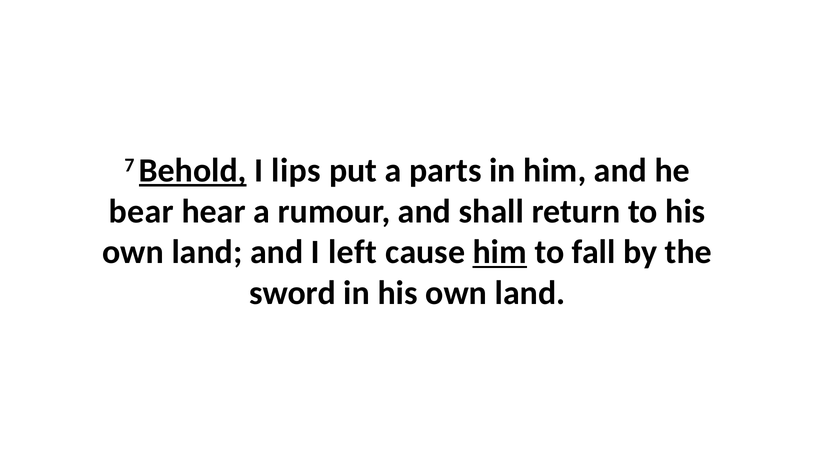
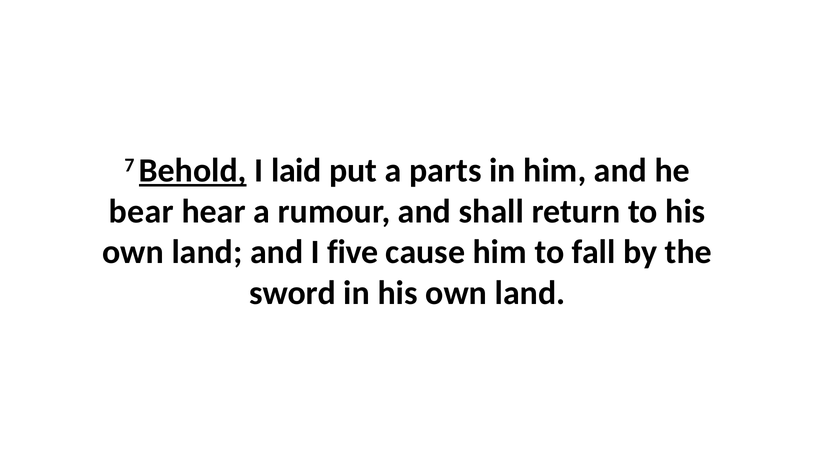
lips: lips -> laid (296, 170)
left: left -> five (353, 252)
him underline: present -> none (500, 252)
